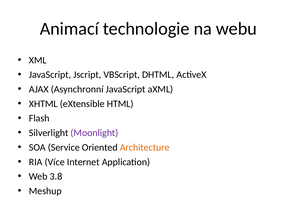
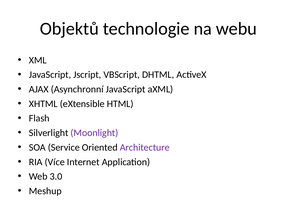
Animací: Animací -> Objektů (69, 29)
Architecture colour: orange -> purple (145, 147)
3.8: 3.8 -> 3.0 (56, 176)
